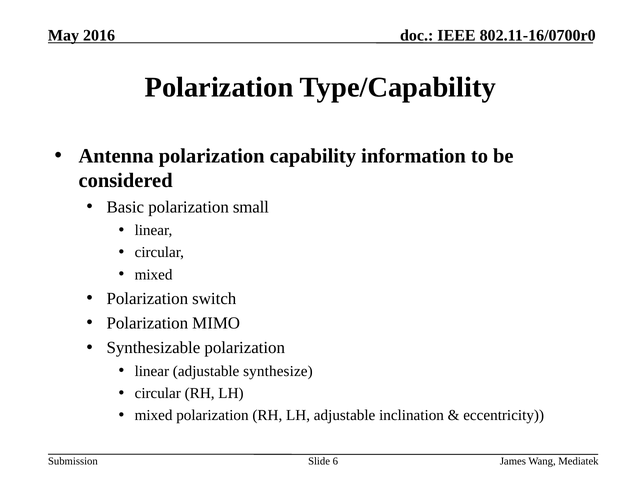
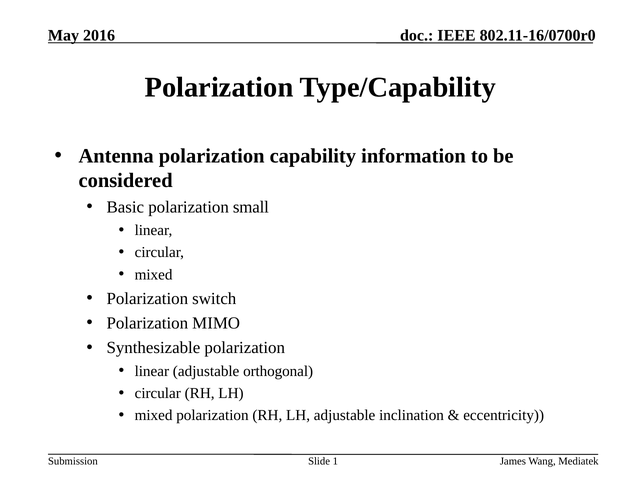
synthesize: synthesize -> orthogonal (278, 371)
6: 6 -> 1 (335, 461)
